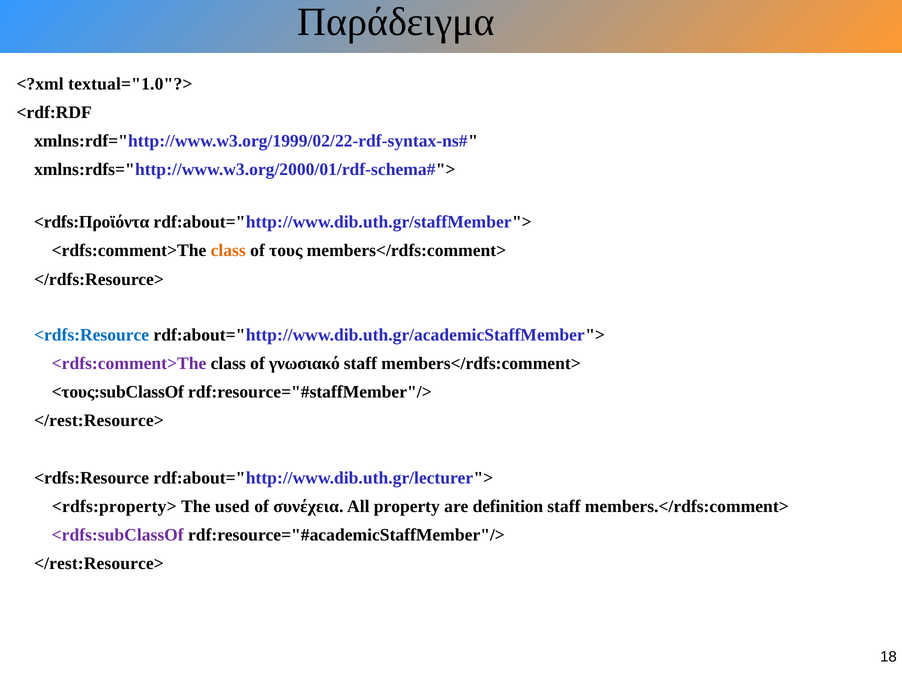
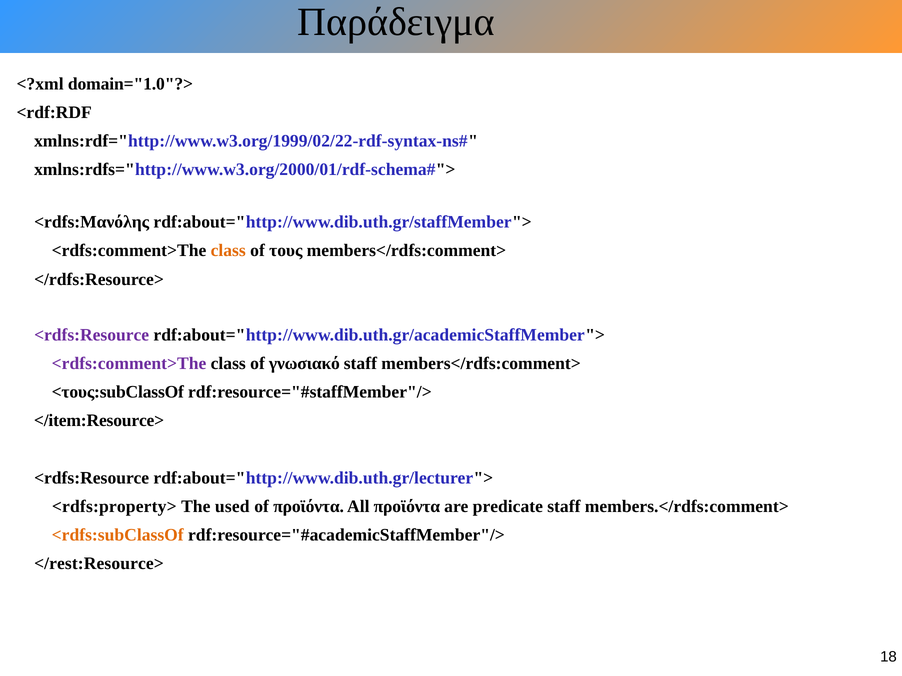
textual="1.0"?>: textual="1.0"?> -> domain="1.0"?> (130, 84)
<rdfs:Προϊόντα: <rdfs:Προϊόντα -> <rdfs:Μανόλης (92, 222)
<rdfs:Resource colour: blue -> purple (92, 335)
</rest:Resource>: </rest:Resource> -> </item:Resource> (99, 421)
of συνέχεια: συνέχεια -> προϊόντα (309, 507)
All property: property -> προϊόντα (407, 507)
definition: definition -> predicate (508, 507)
<rdfs:subClassOf colour: purple -> orange (118, 535)
